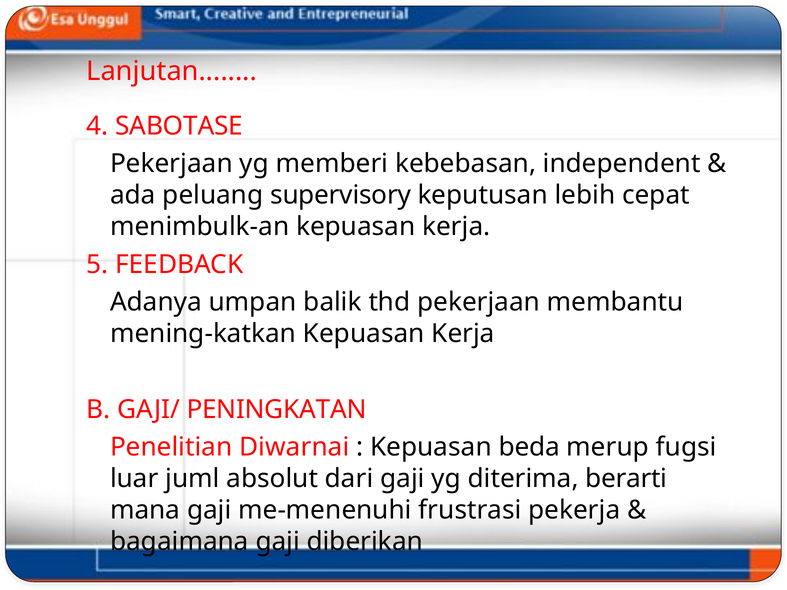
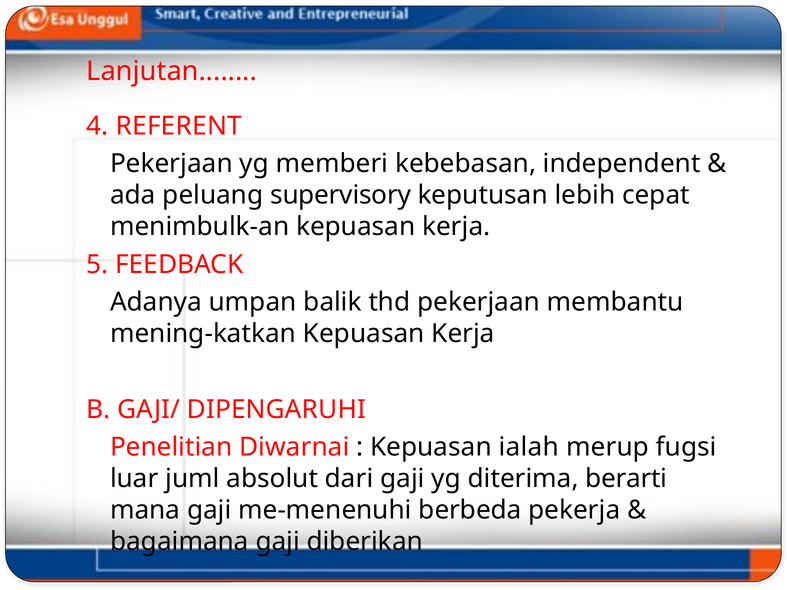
SABOTASE: SABOTASE -> REFERENT (179, 126)
PENINGKATAN: PENINGKATAN -> DIPENGARUHI (276, 410)
beda: beda -> ialah (529, 447)
frustrasi: frustrasi -> berbeda (470, 510)
